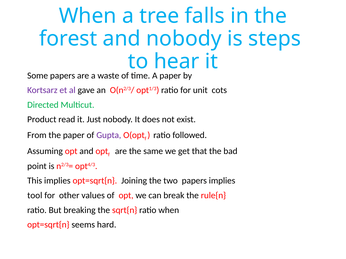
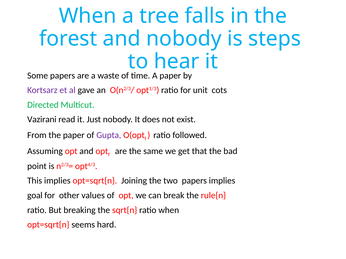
Product: Product -> Vazirani (42, 120)
tool: tool -> goal (35, 196)
